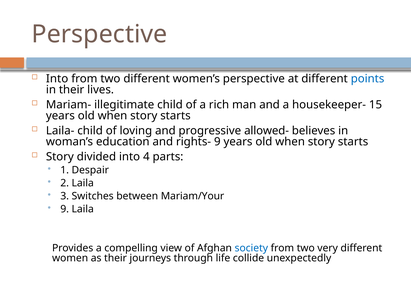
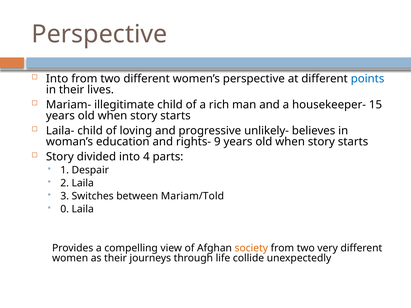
allowed-: allowed- -> unlikely- (267, 131)
Mariam/Your: Mariam/Your -> Mariam/Told (192, 196)
9: 9 -> 0 (65, 209)
society colour: blue -> orange (251, 248)
